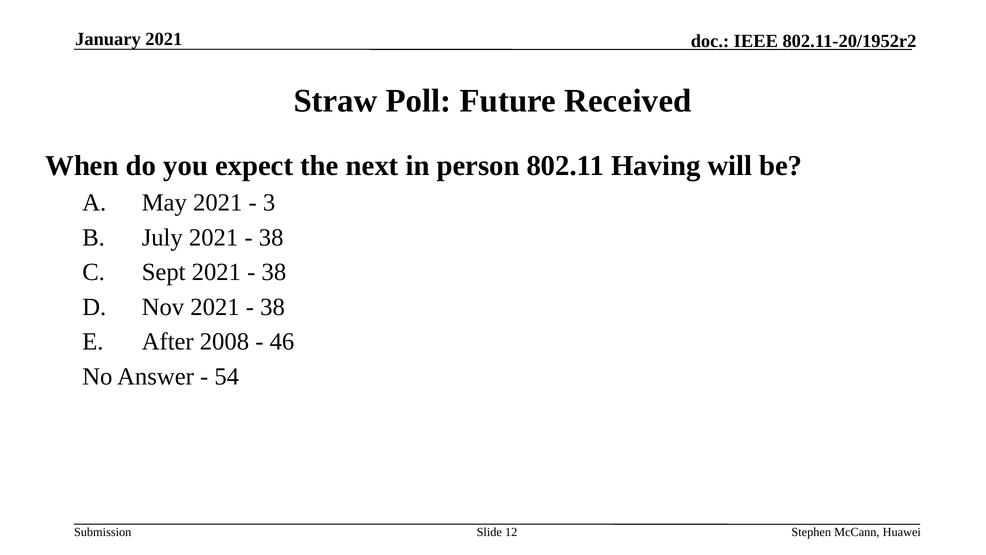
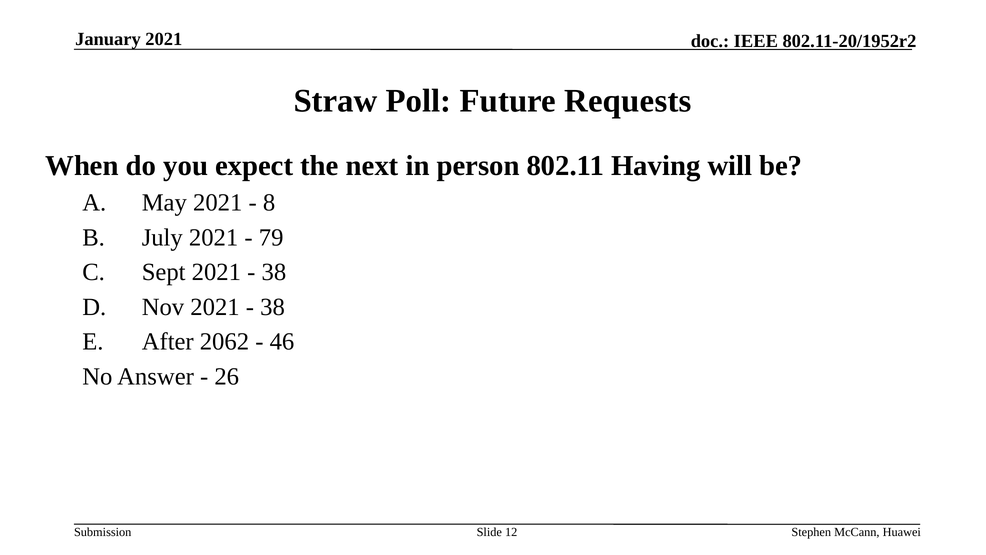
Received: Received -> Requests (628, 101)
3: 3 -> 8 (269, 203)
38: 38 -> 79 (271, 237)
2008: 2008 -> 2062 (224, 341)
54: 54 -> 26 (227, 376)
